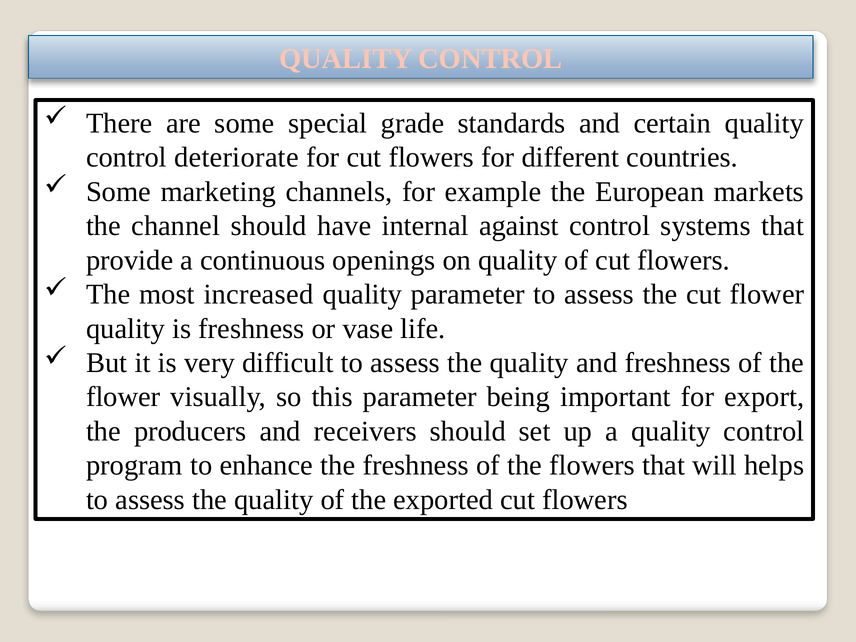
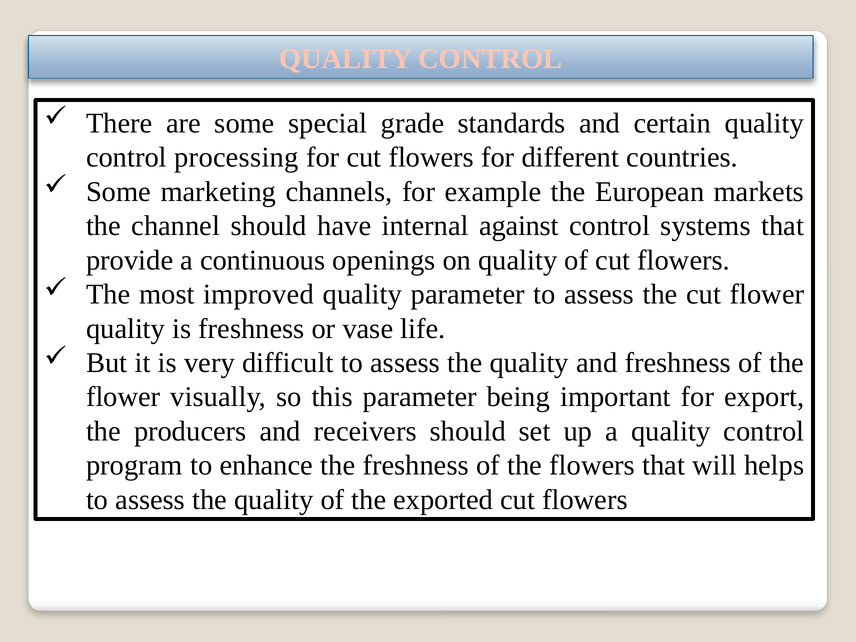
deteriorate: deteriorate -> processing (236, 157)
increased: increased -> improved (259, 294)
